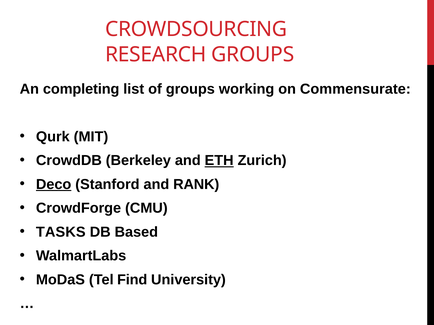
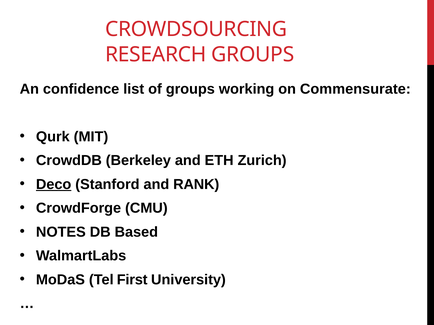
completing: completing -> confidence (81, 89)
ETH underline: present -> none (219, 161)
TASKS: TASKS -> NOTES (61, 232)
Find: Find -> First (132, 280)
